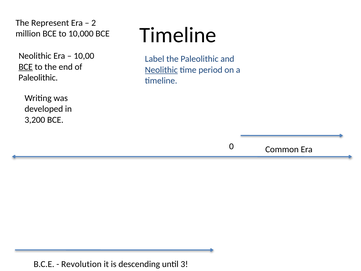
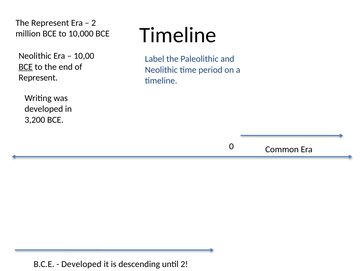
Neolithic underline: present -> none (161, 70)
Paleolithic: Paleolithic -> Represent (38, 78)
Revolution: Revolution -> Developed (81, 264)
until 3: 3 -> 2 (184, 264)
